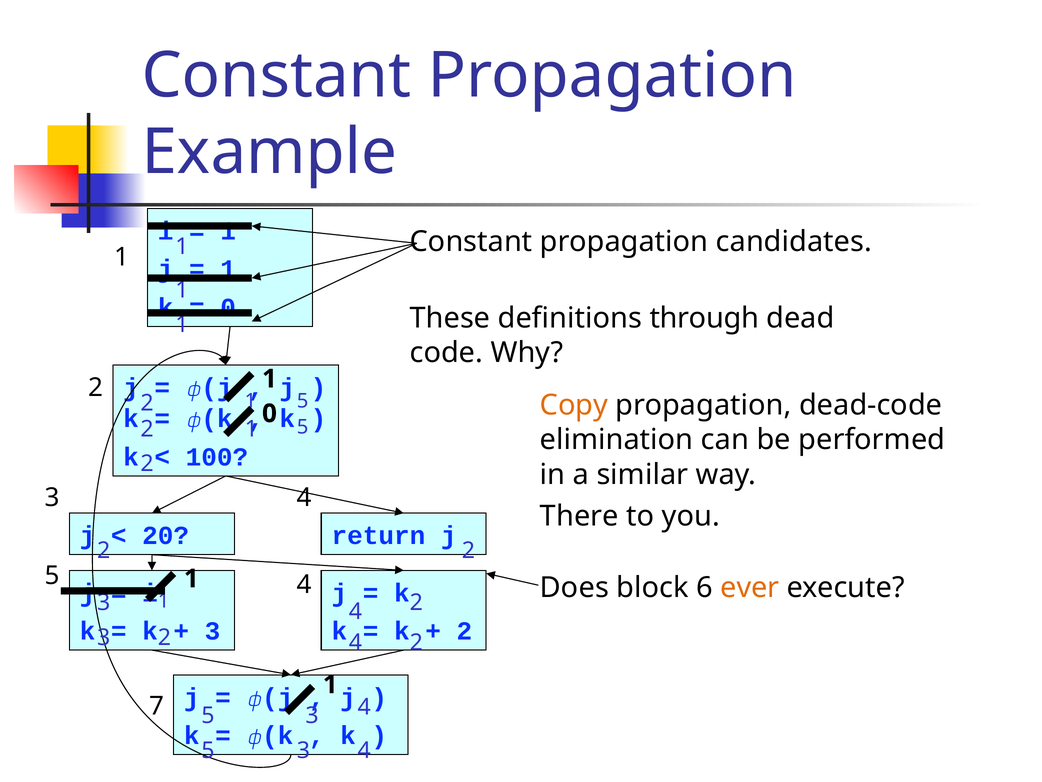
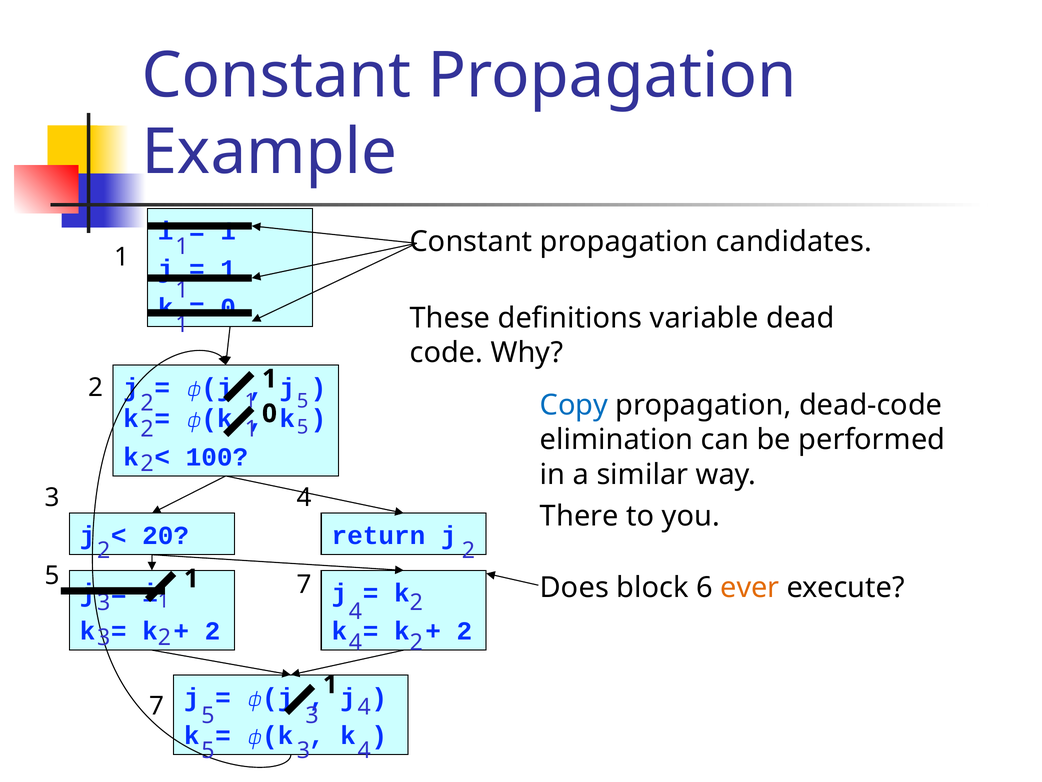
through: through -> variable (704, 318)
Copy colour: orange -> blue (574, 405)
4: 4 -> 7 (304, 584)
3: 3 -> 2 (213, 631)
